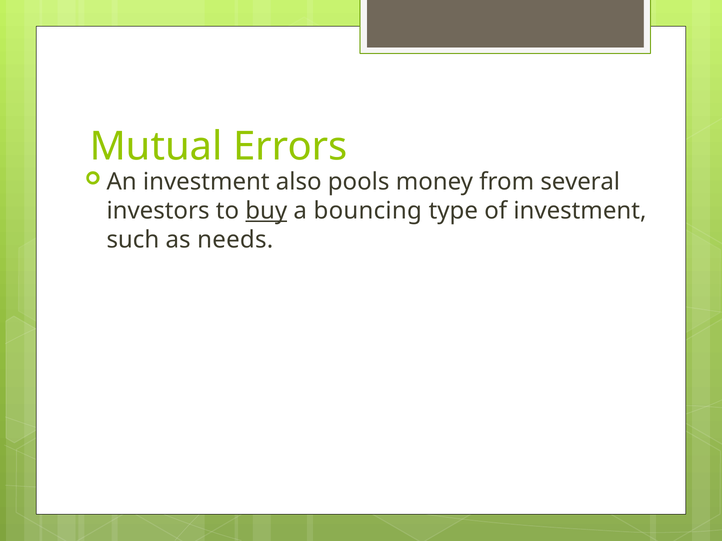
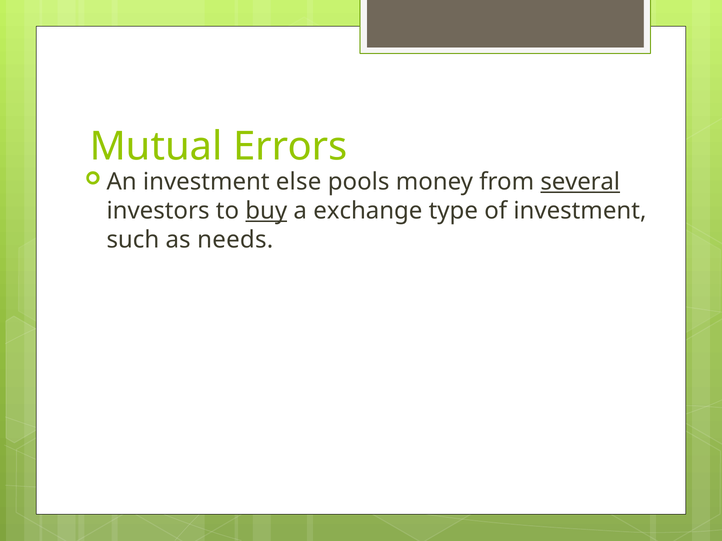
also: also -> else (299, 182)
several underline: none -> present (580, 182)
bouncing: bouncing -> exchange (368, 211)
